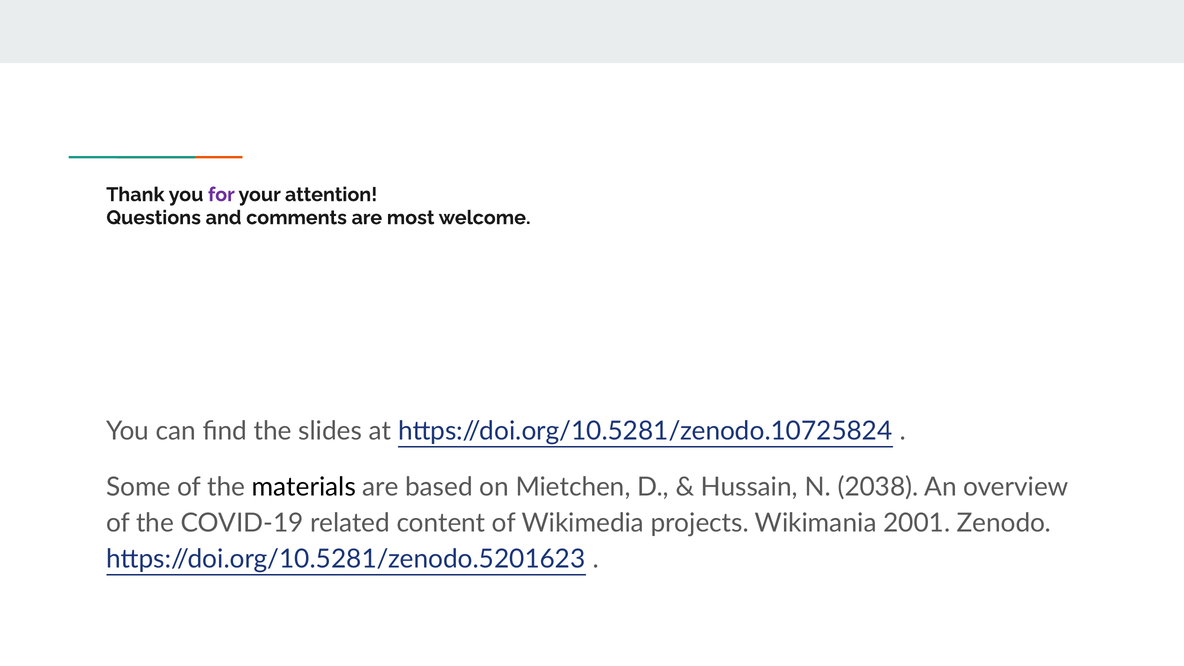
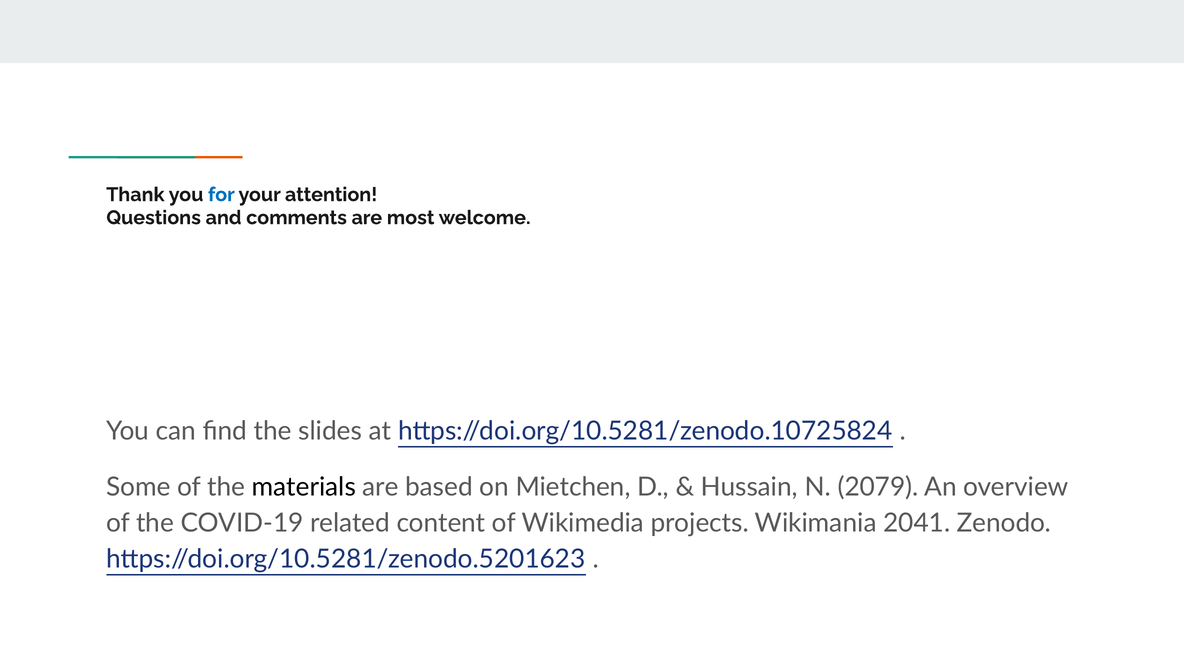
for colour: purple -> blue (221, 195)
2038: 2038 -> 2079 (878, 487)
2001: 2001 -> 2041 (917, 523)
